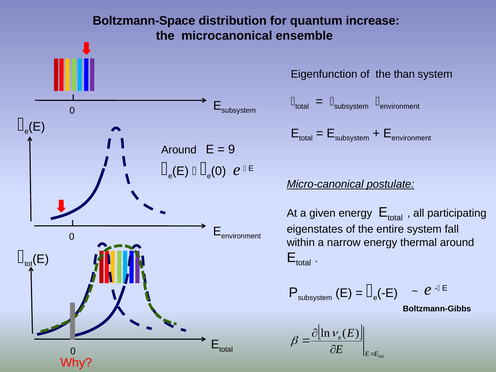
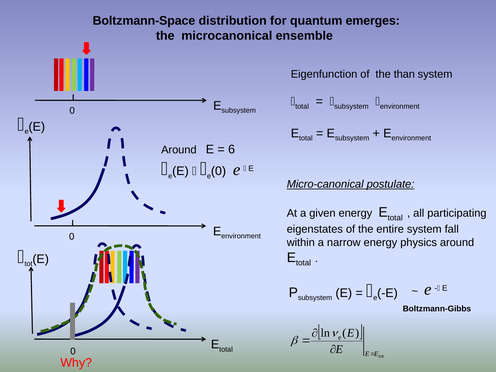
increase: increase -> emerges (373, 21)
9: 9 -> 6 (232, 149)
thermal: thermal -> physics (419, 243)
